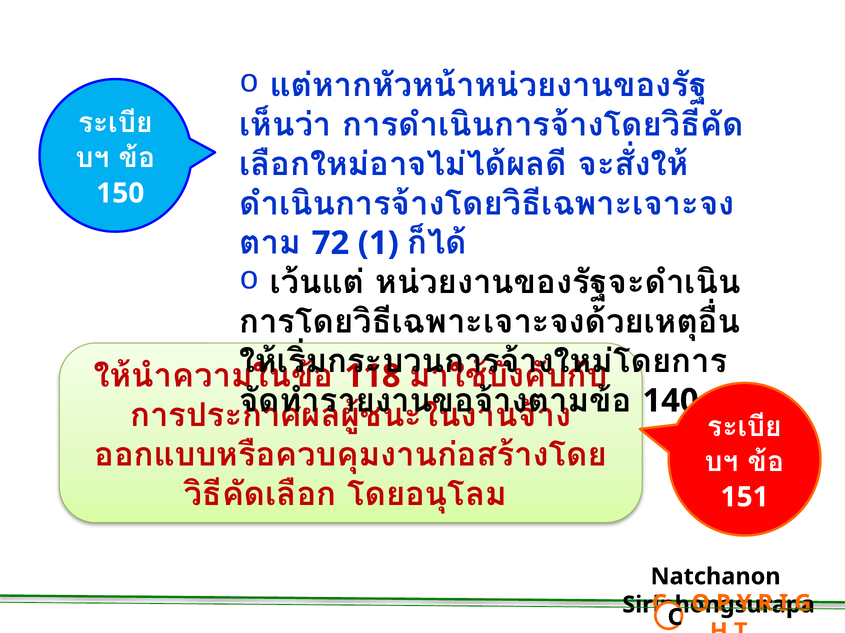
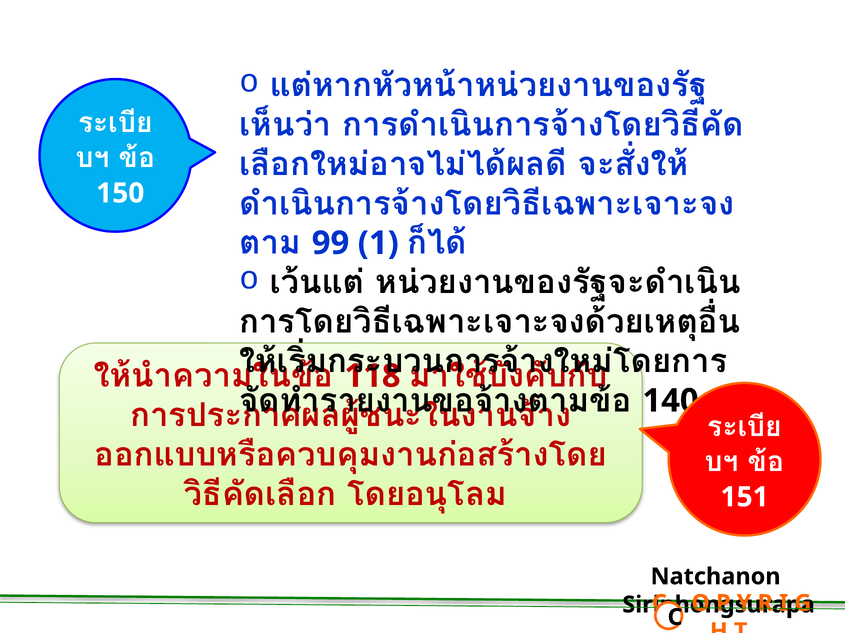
72: 72 -> 99 (331, 243)
